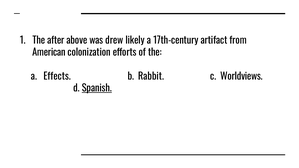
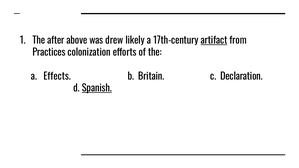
artifact underline: none -> present (214, 41)
American: American -> Practices (49, 52)
Rabbit: Rabbit -> Britain (151, 76)
Worldviews: Worldviews -> Declaration (241, 76)
